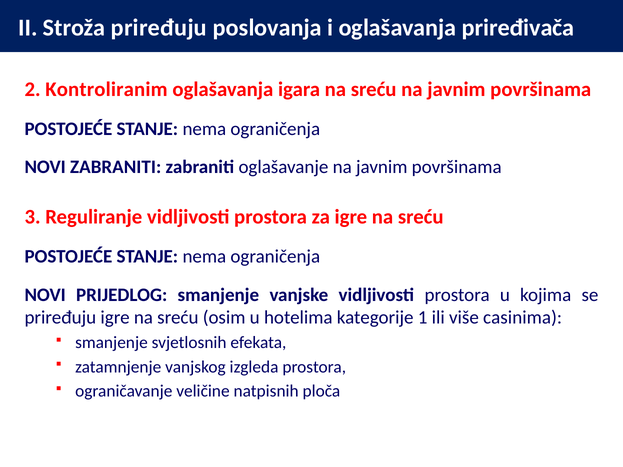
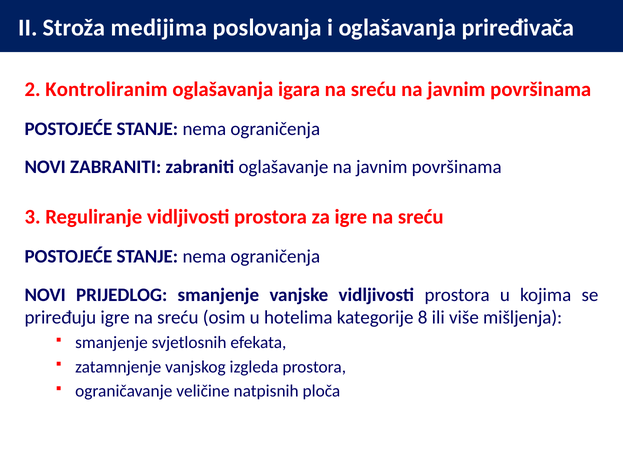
Stroža priređuju: priređuju -> medijima (159, 28)
1: 1 -> 8 (423, 318)
casinima: casinima -> mišljenja (523, 318)
